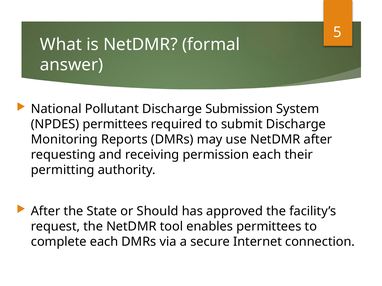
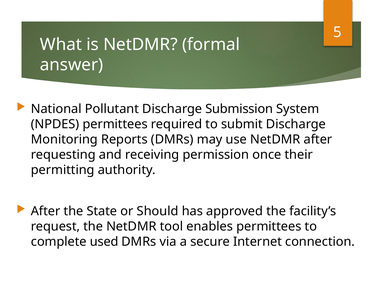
permission each: each -> once (267, 155)
complete each: each -> used (104, 242)
